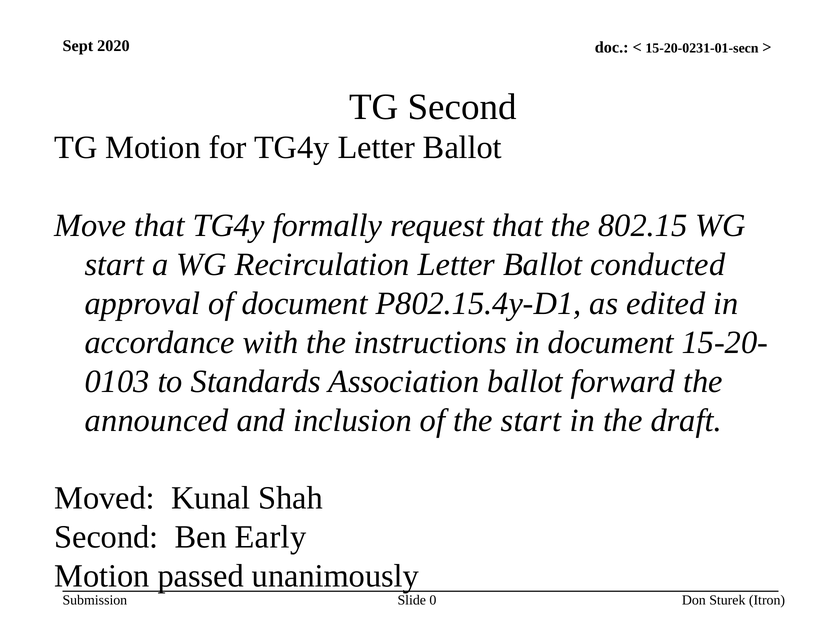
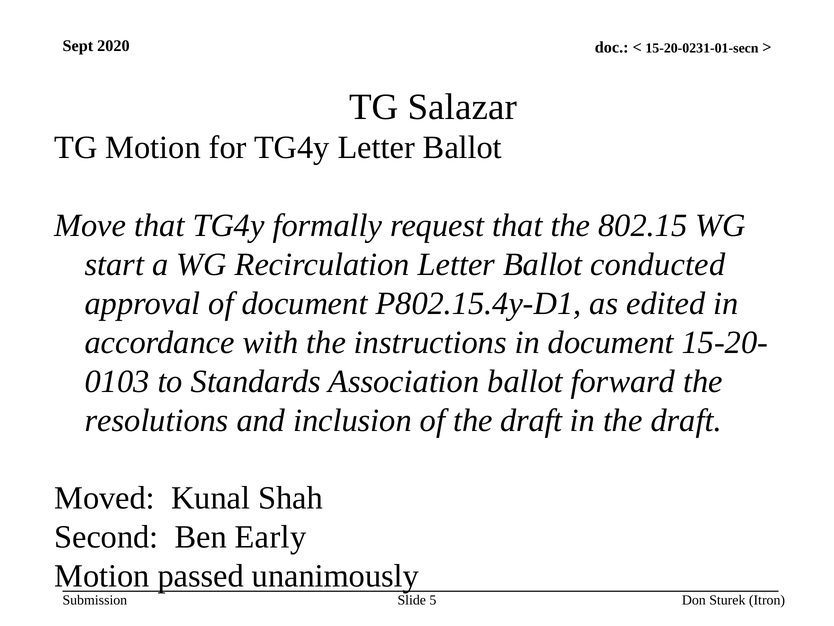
TG Second: Second -> Salazar (462, 107)
announced: announced -> resolutions (157, 420)
of the start: start -> draft (531, 420)
0: 0 -> 5 (433, 600)
